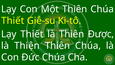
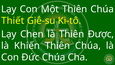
Lạy Thiết: Thiết -> Chen (32, 34)
Thiện: Thiện -> Khiến (27, 45)
